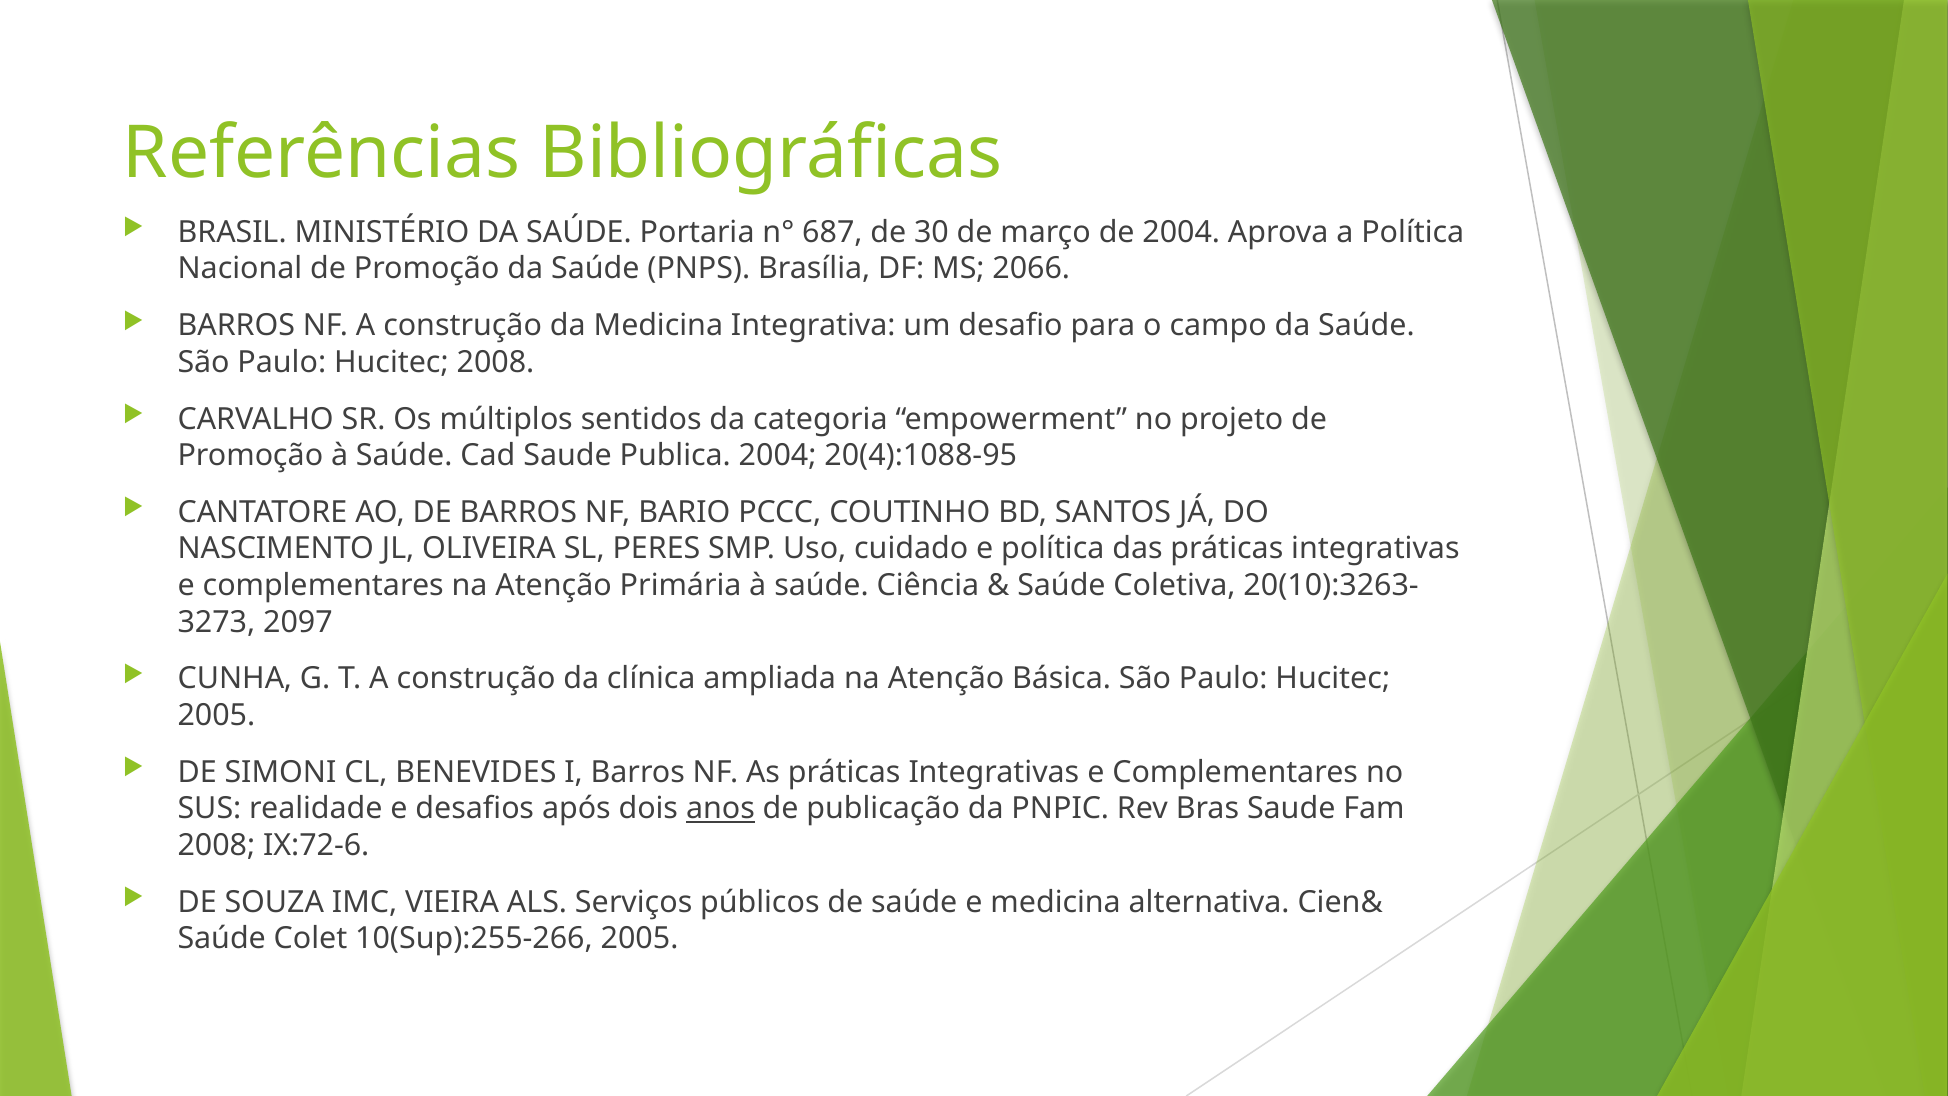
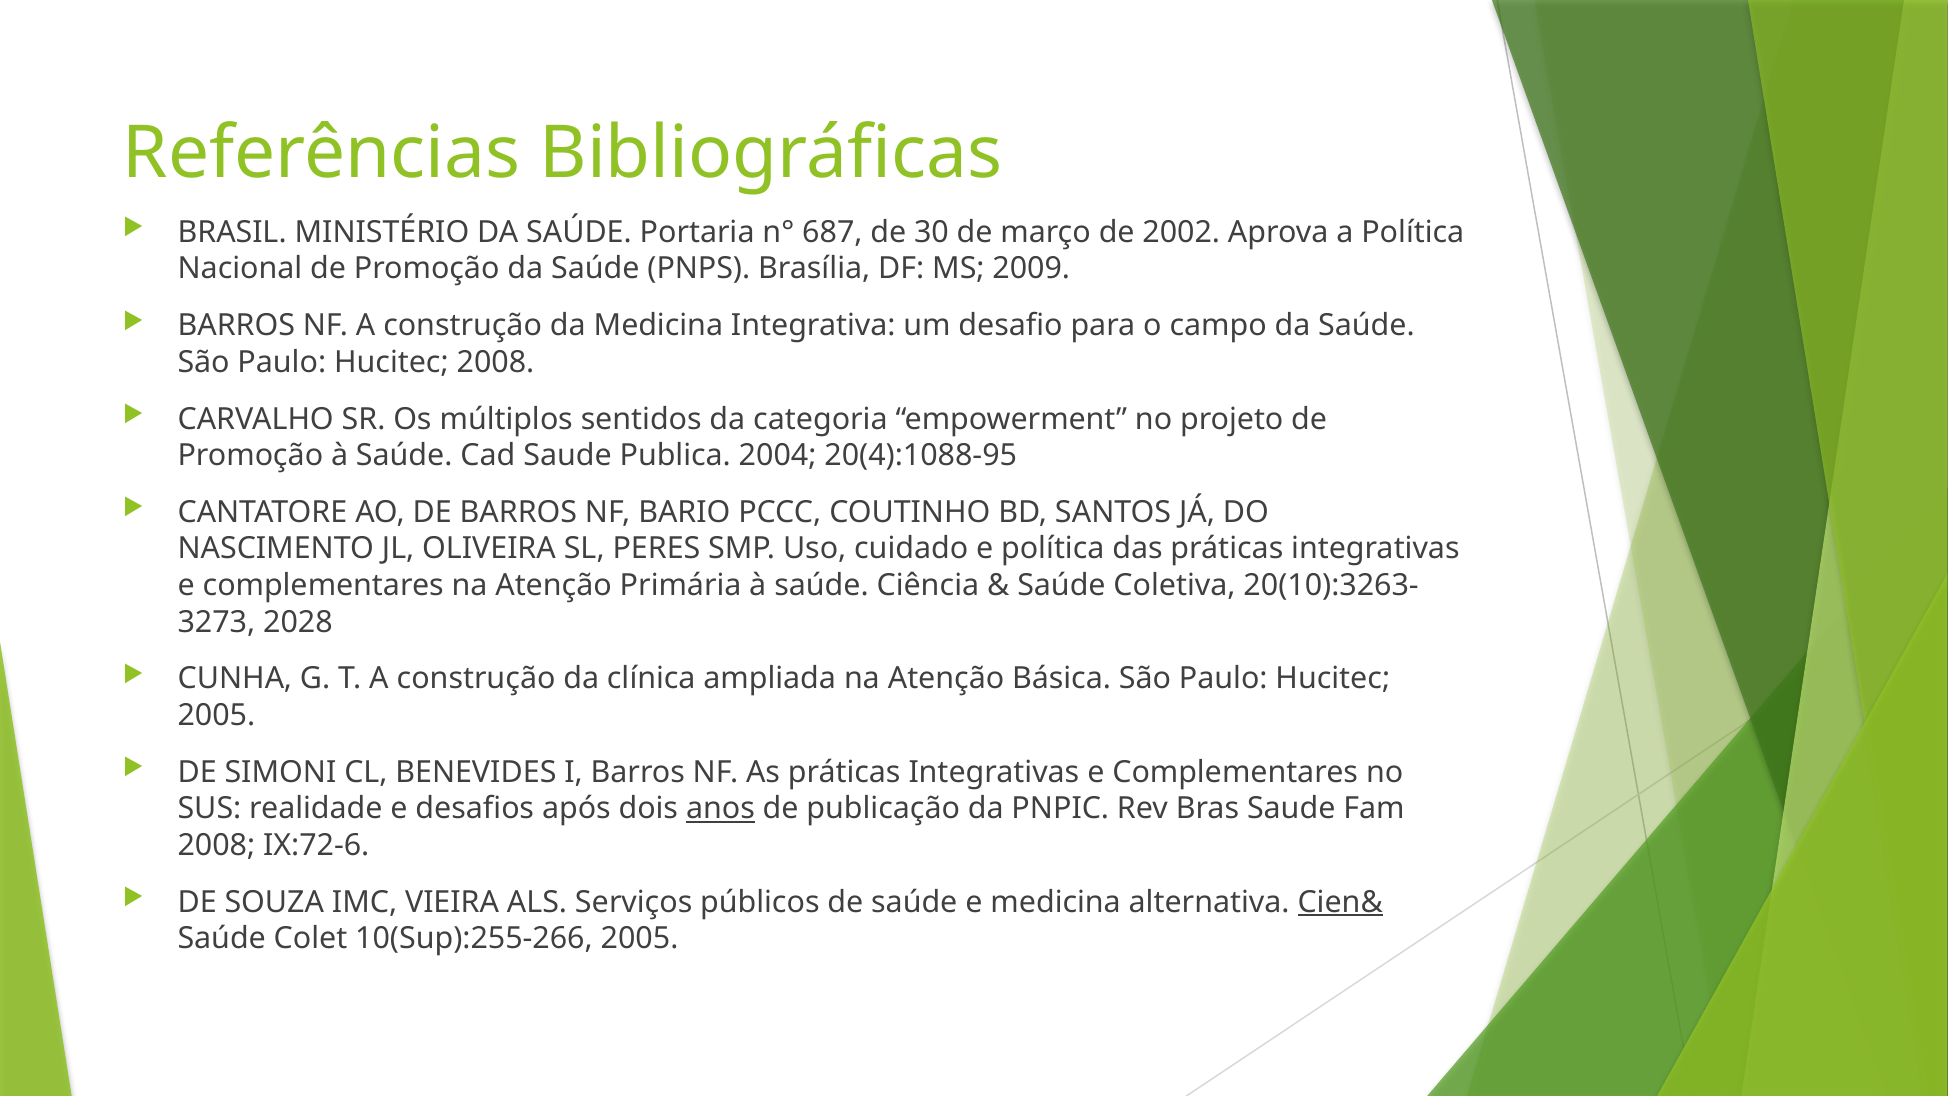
de 2004: 2004 -> 2002 (1181, 232)
2066: 2066 -> 2009 (1031, 269)
2097: 2097 -> 2028 (298, 622)
Cien& underline: none -> present (1340, 902)
